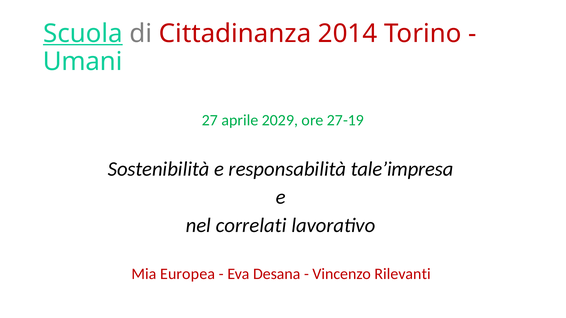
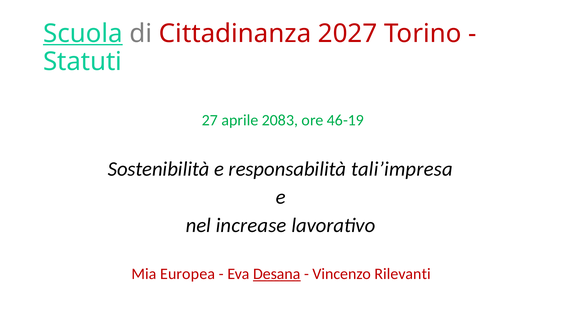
2014: 2014 -> 2027 (348, 34)
Umani: Umani -> Statuti (83, 62)
2029: 2029 -> 2083 (280, 120)
27-19: 27-19 -> 46-19 (345, 120)
tale’impresa: tale’impresa -> tali’impresa (402, 169)
correlati: correlati -> increase (251, 226)
Desana underline: none -> present (277, 274)
